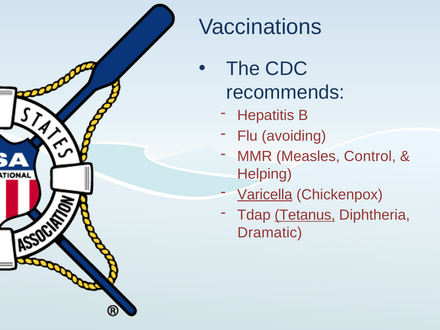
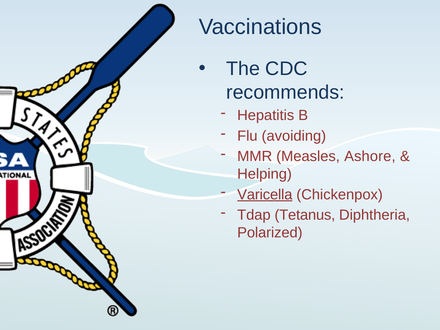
Control: Control -> Ashore (370, 156)
Tetanus underline: present -> none (305, 215)
Dramatic: Dramatic -> Polarized (270, 233)
